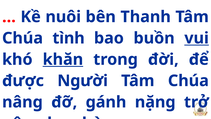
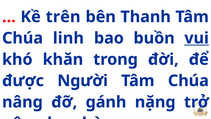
nuôi: nuôi -> trên (63, 17)
tình: tình -> linh (68, 38)
khăn underline: present -> none (63, 59)
